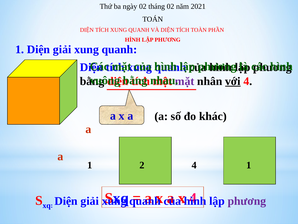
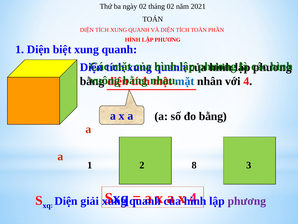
1 Diện giải: giải -> biệt (62, 49)
mặt colour: purple -> blue (185, 81)
với underline: present -> none (233, 81)
đo khác: khác -> bằng (213, 116)
2 4: 4 -> 8 (194, 165)
1 1: 1 -> 3 (249, 165)
